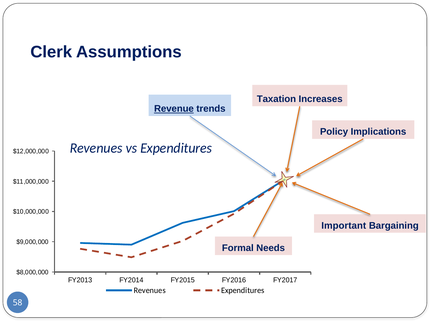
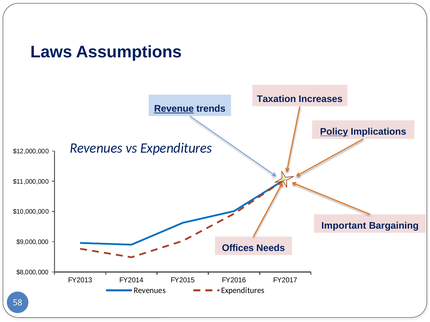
Clerk: Clerk -> Laws (51, 52)
Policy underline: none -> present (334, 132)
Formal: Formal -> Offices (238, 248)
